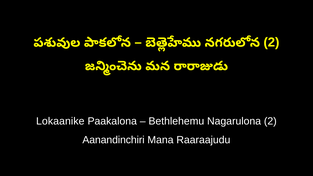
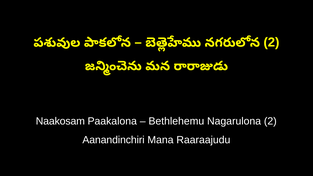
Lokaanike: Lokaanike -> Naakosam (60, 121)
